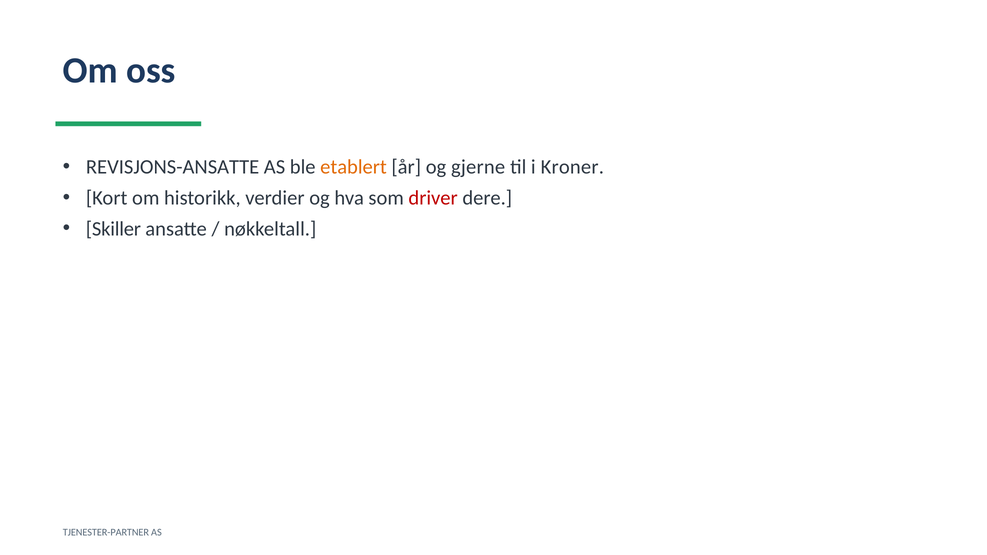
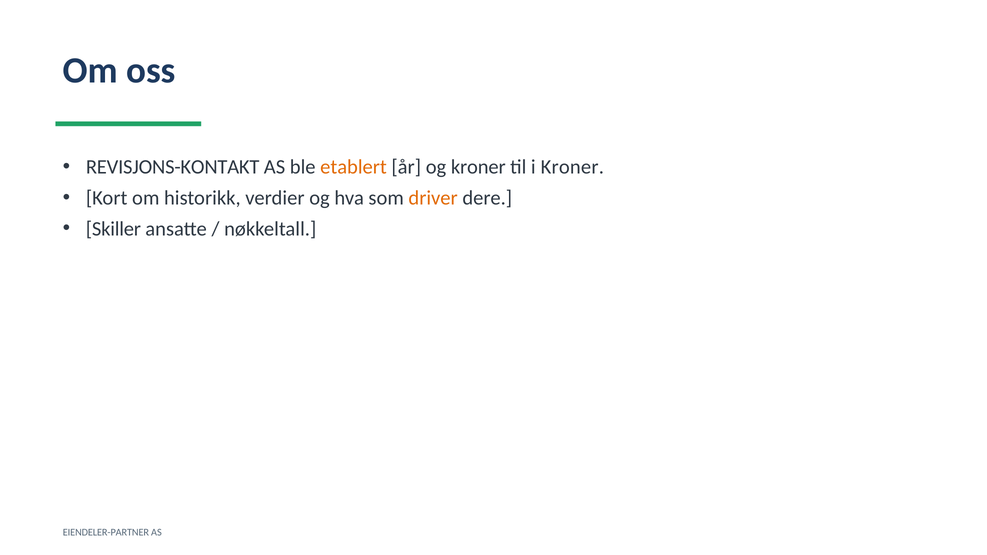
REVISJONS-ANSATTE: REVISJONS-ANSATTE -> REVISJONS-KONTAKT (173, 167)
og gjerne: gjerne -> kroner (478, 167)
driver colour: red -> orange (433, 198)
TJENESTER-PARTNER: TJENESTER-PARTNER -> EIENDELER-PARTNER (106, 533)
